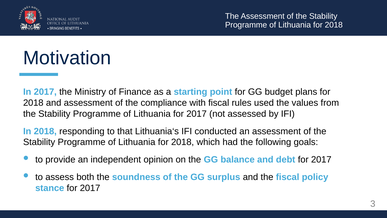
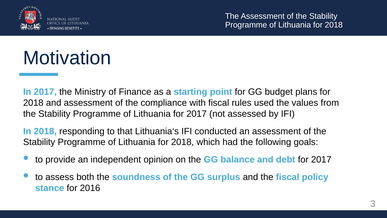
stance for 2017: 2017 -> 2016 (90, 188)
